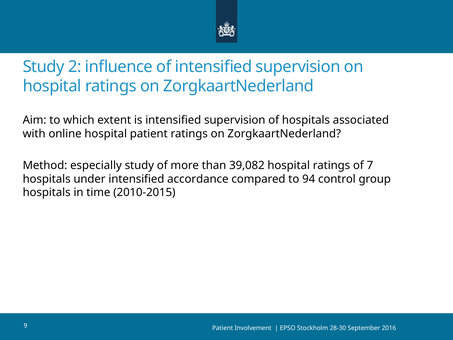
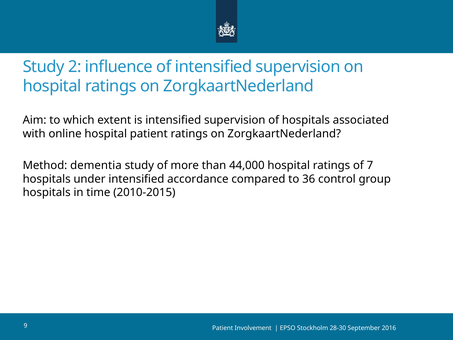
especially: especially -> dementia (96, 165)
39,082: 39,082 -> 44,000 (247, 165)
94: 94 -> 36 (309, 179)
